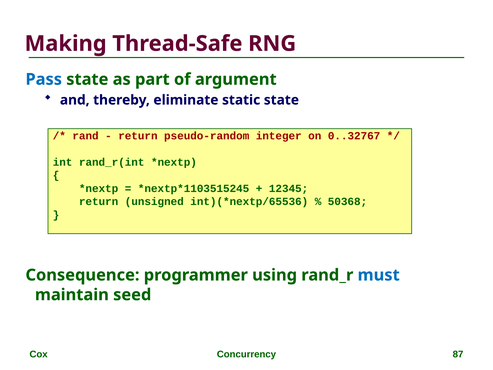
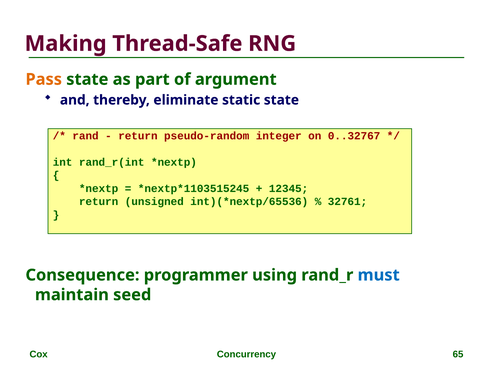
Pass colour: blue -> orange (44, 79)
50368: 50368 -> 32761 (347, 202)
87: 87 -> 65 (458, 354)
